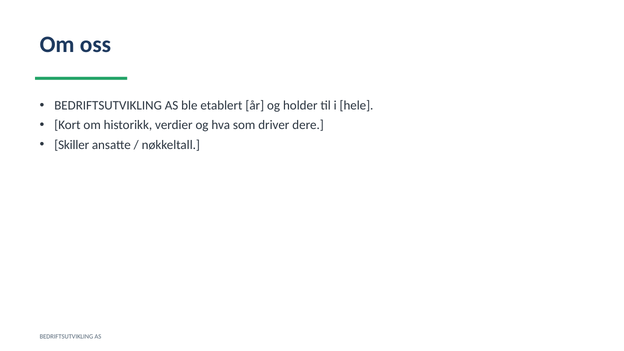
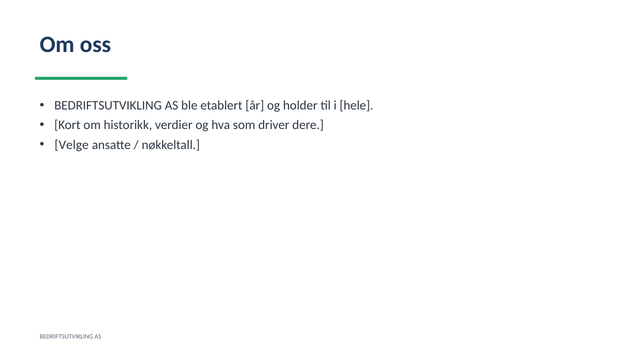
Skiller: Skiller -> Velge (72, 145)
